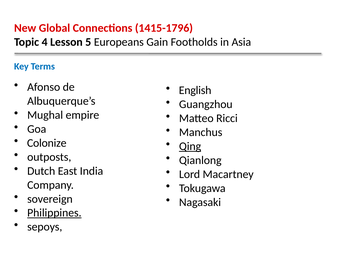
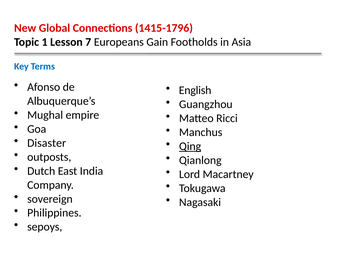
4: 4 -> 1 (45, 42)
5: 5 -> 7 (88, 42)
Colonize: Colonize -> Disaster (47, 143)
Philippines underline: present -> none (54, 213)
